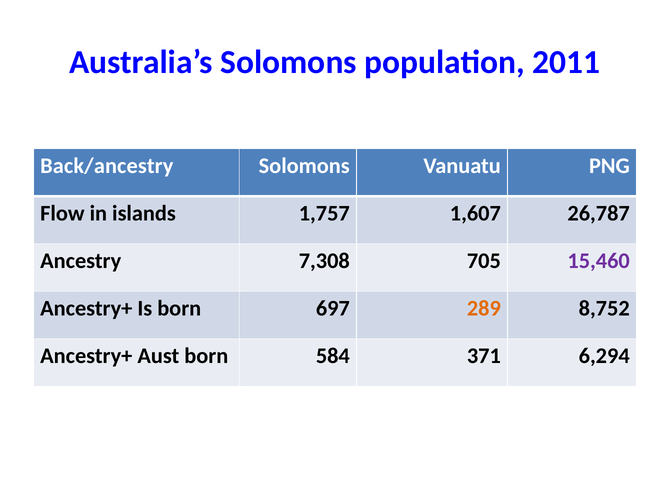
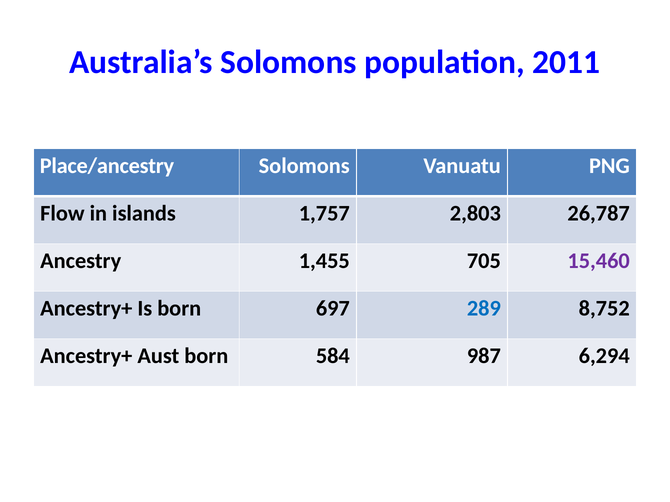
Back/ancestry: Back/ancestry -> Place/ancestry (107, 166)
1,607: 1,607 -> 2,803 (475, 213)
7,308: 7,308 -> 1,455 (324, 261)
289 colour: orange -> blue (484, 309)
371: 371 -> 987 (484, 356)
